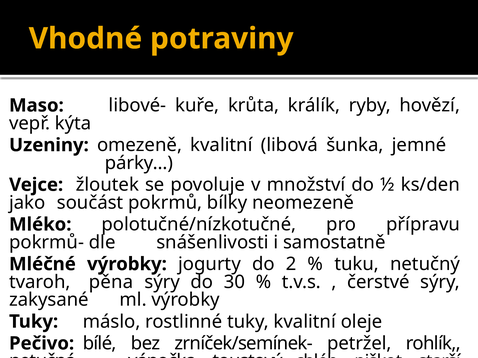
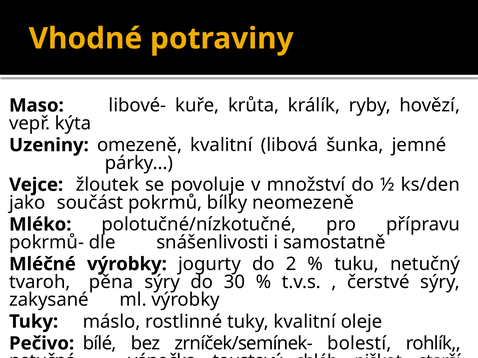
petržel: petržel -> bolestí (359, 344)
